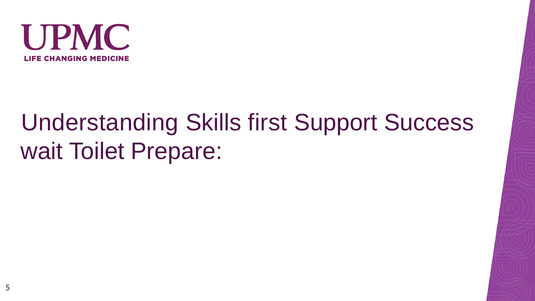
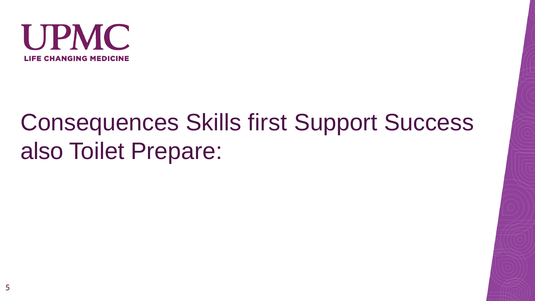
Understanding: Understanding -> Consequences (100, 123)
wait: wait -> also (42, 151)
